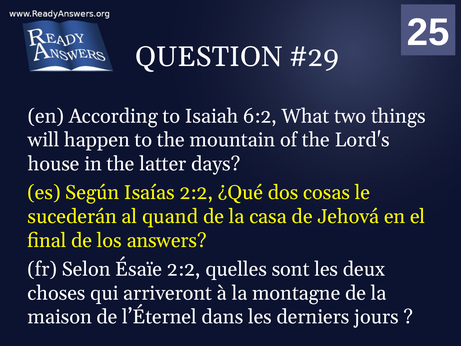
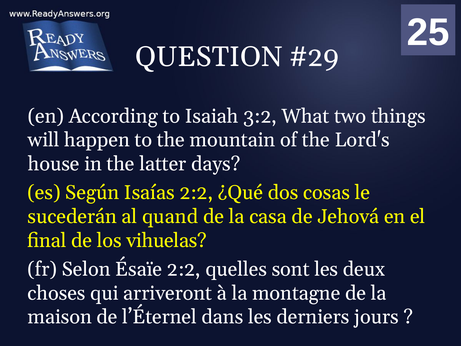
6:2: 6:2 -> 3:2 (260, 116)
answers: answers -> vihuelas (167, 240)
